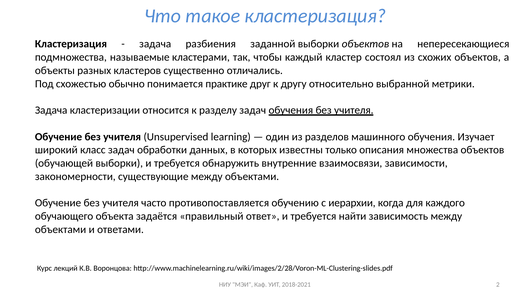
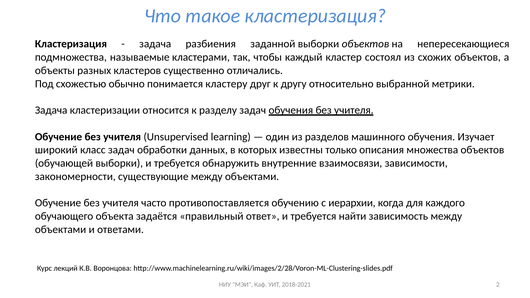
практике: практике -> кластеру (226, 84)
